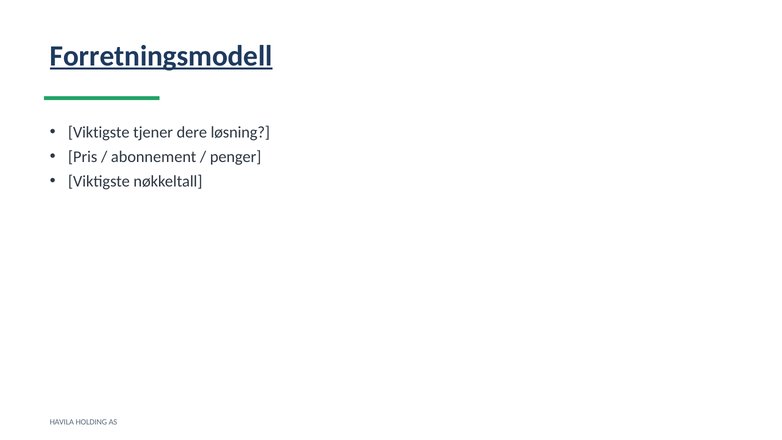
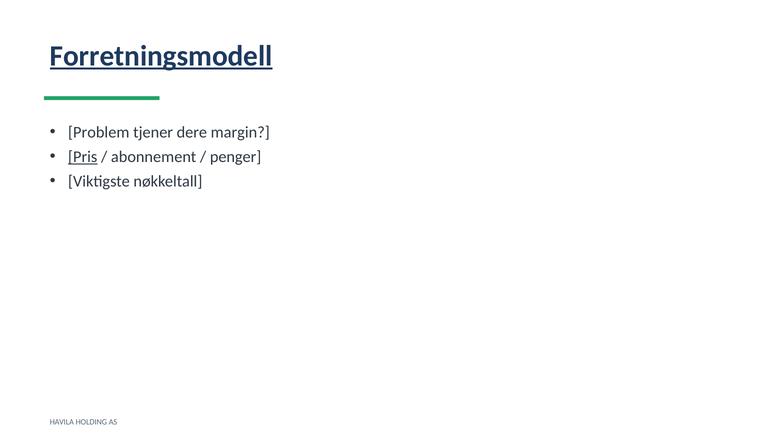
Viktigste: Viktigste -> Problem (99, 132)
løsning: løsning -> margin (240, 132)
Pris underline: none -> present (83, 157)
